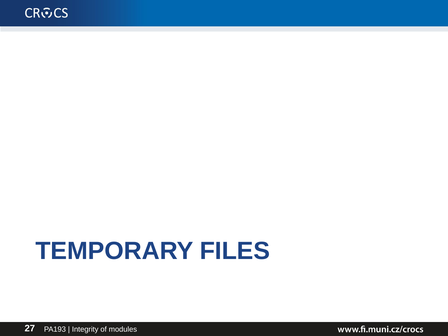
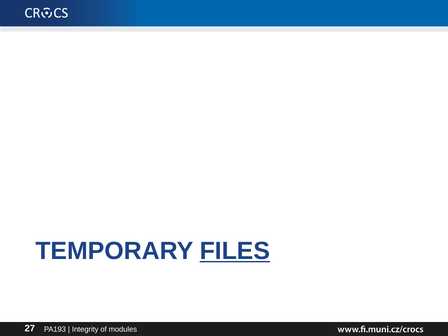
FILES underline: none -> present (235, 251)
